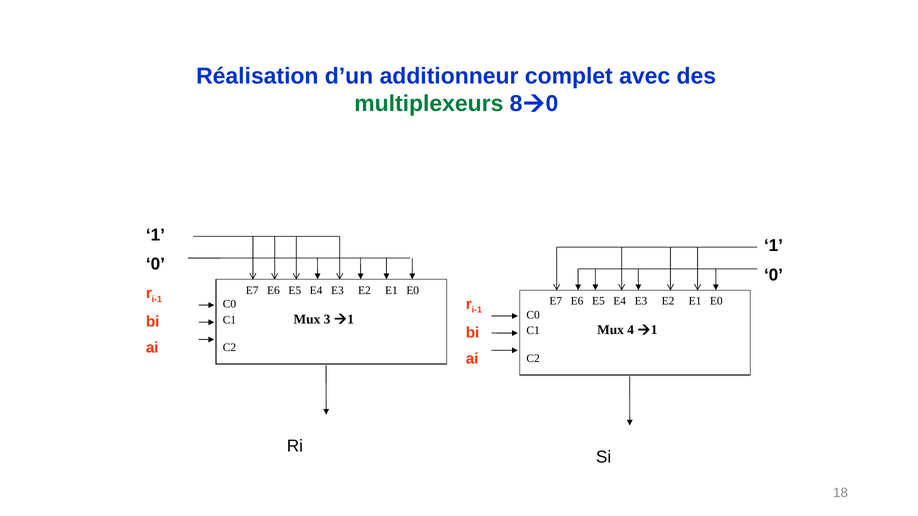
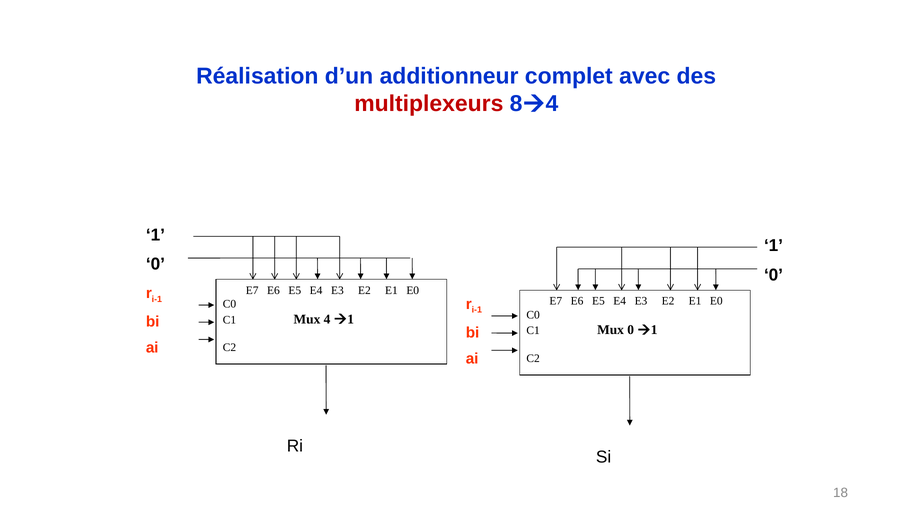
multiplexeurs colour: green -> red (429, 104)
0: 0 -> 4 (552, 104)
Mux 3: 3 -> 4 (327, 319)
Mux 4: 4 -> 0 (631, 330)
